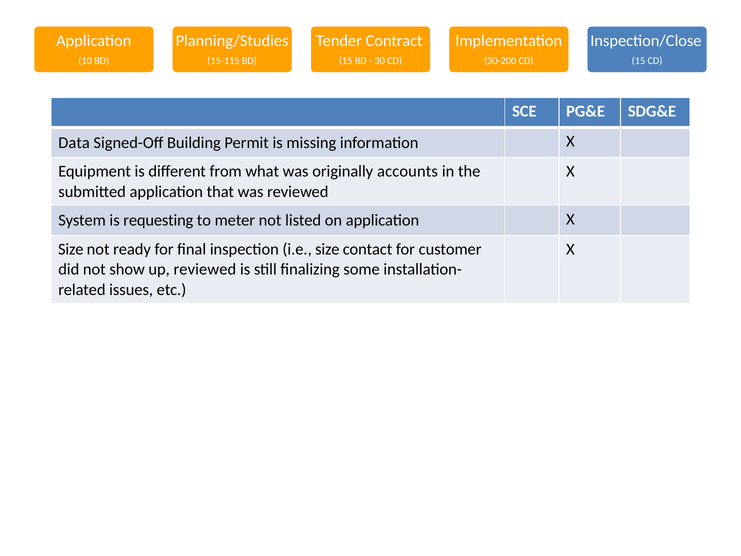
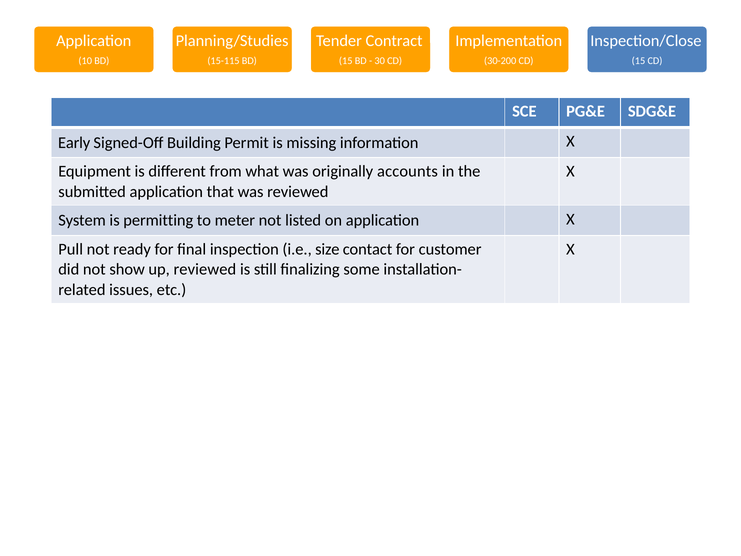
Data: Data -> Early (74, 143)
requesting: requesting -> permitting (158, 220)
Size: Size -> Pull (71, 249)
